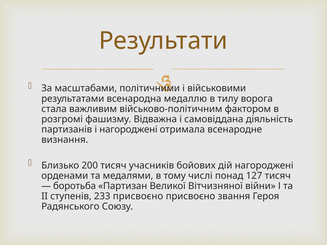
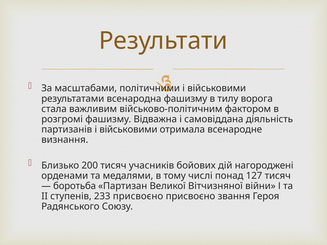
всенародна медаллю: медаллю -> фашизму (186, 99)
партизанів і нагороджені: нагороджені -> військовими (128, 130)
